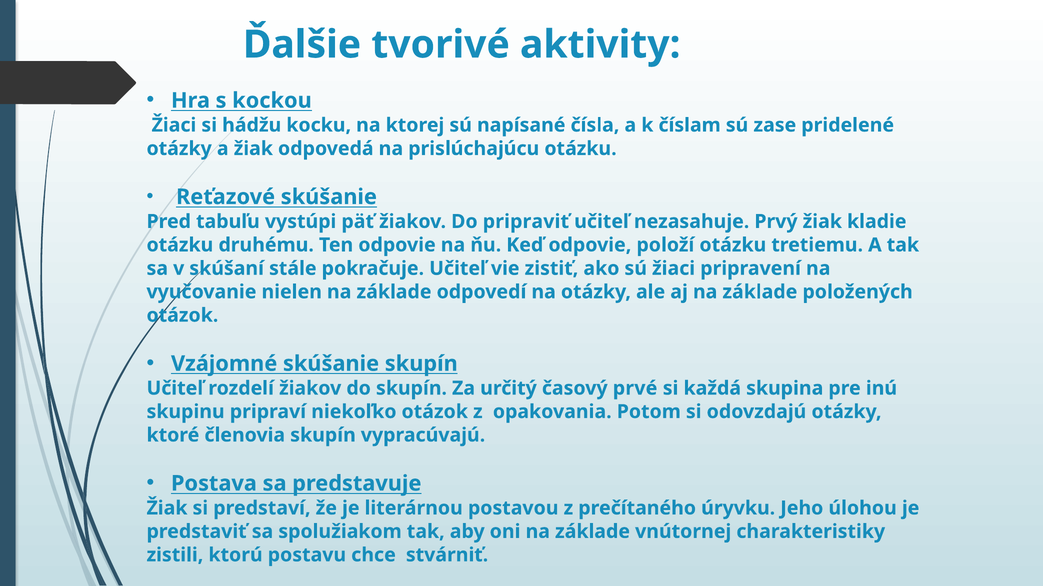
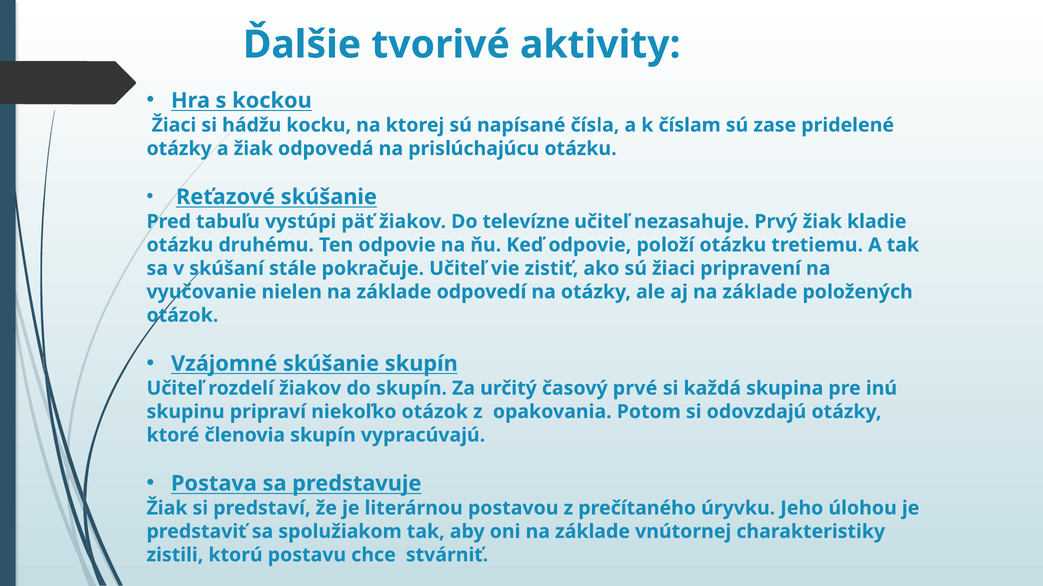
pripraviť: pripraviť -> televízne (526, 222)
